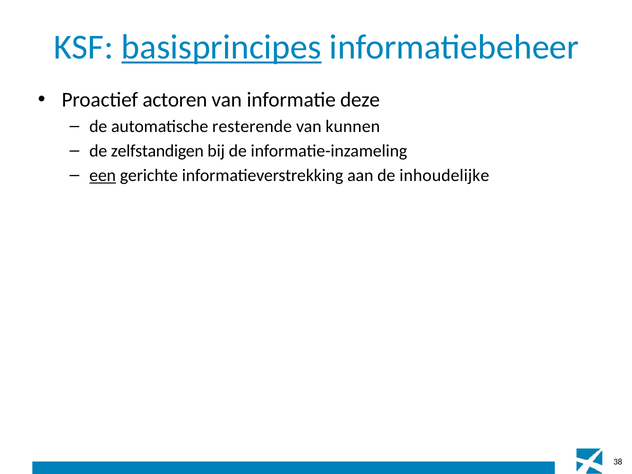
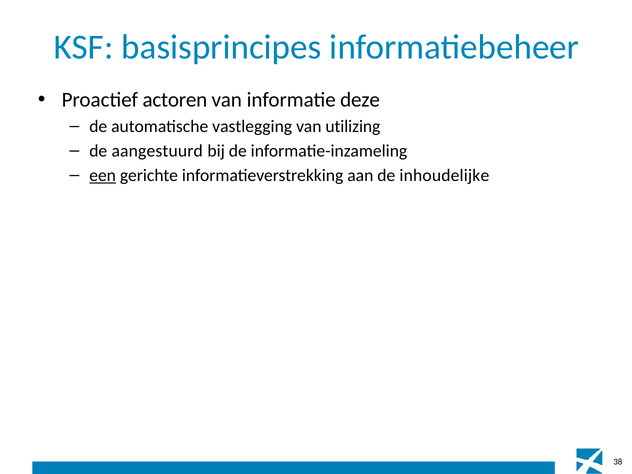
basisprincipes underline: present -> none (221, 47)
resterende: resterende -> vastlegging (252, 126)
kunnen: kunnen -> utilizing (353, 126)
zelfstandigen: zelfstandigen -> aangestuurd (157, 151)
